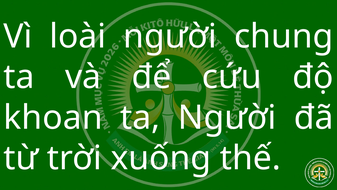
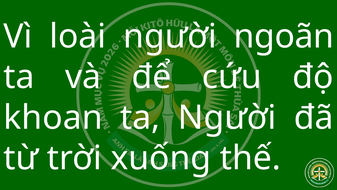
chung: chung -> ngoãn (284, 36)
